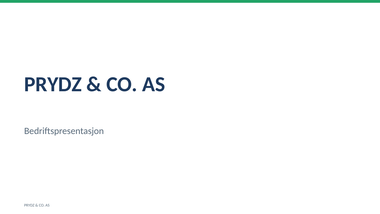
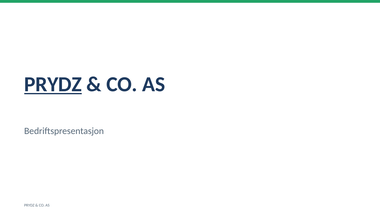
PRYDZ underline: none -> present (53, 84)
